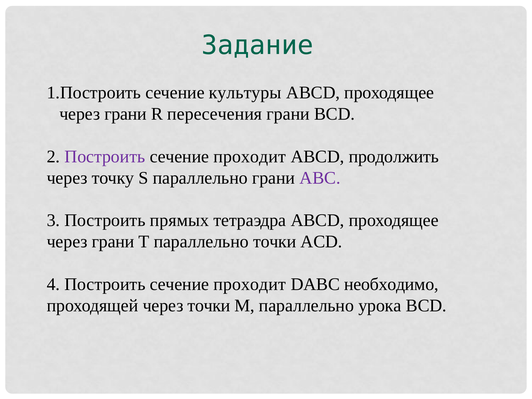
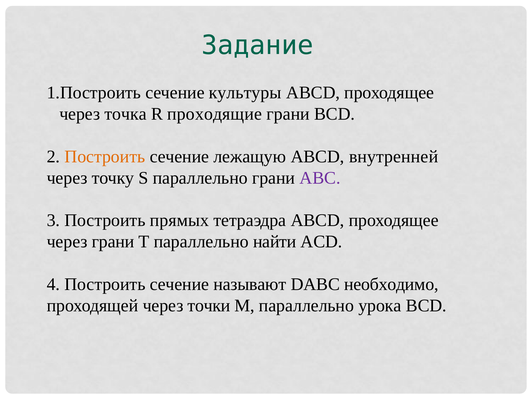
грани: грани -> точка (126, 114)
пересечения: пересечения -> проходящие (215, 114)
Построить colour: purple -> orange (105, 157)
проходит: проходит -> лежащую (250, 157)
продолжить: продолжить -> внутренней (394, 157)
параллельно точки: точки -> найти (275, 242)
4 Построить сечение проходит: проходит -> называют (250, 284)
